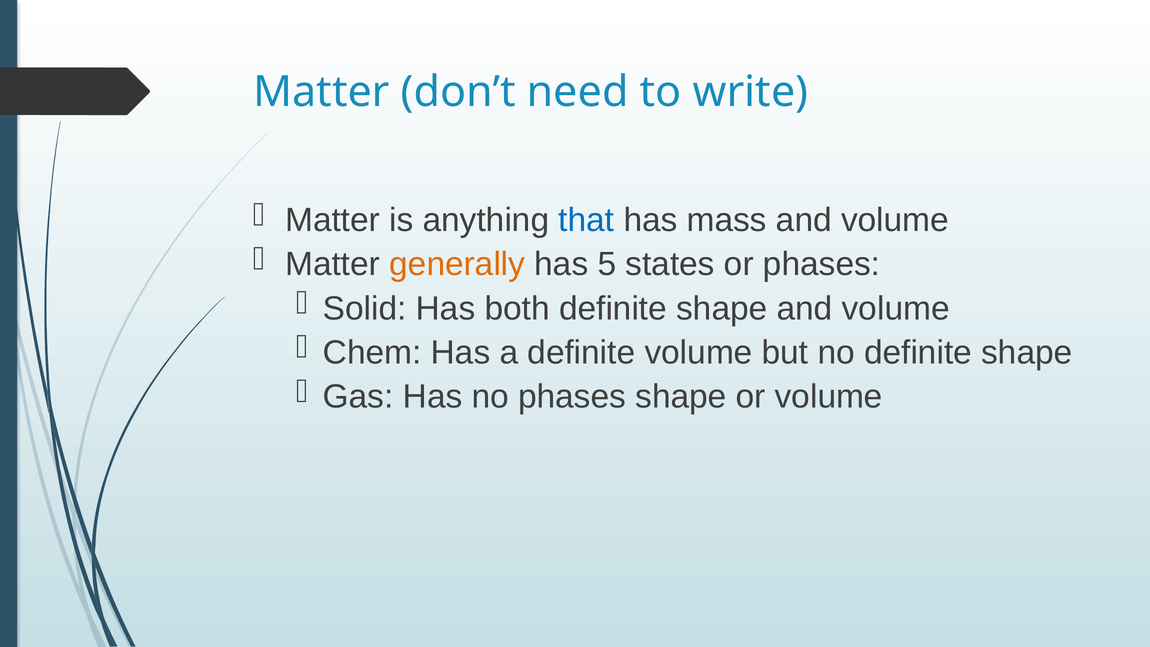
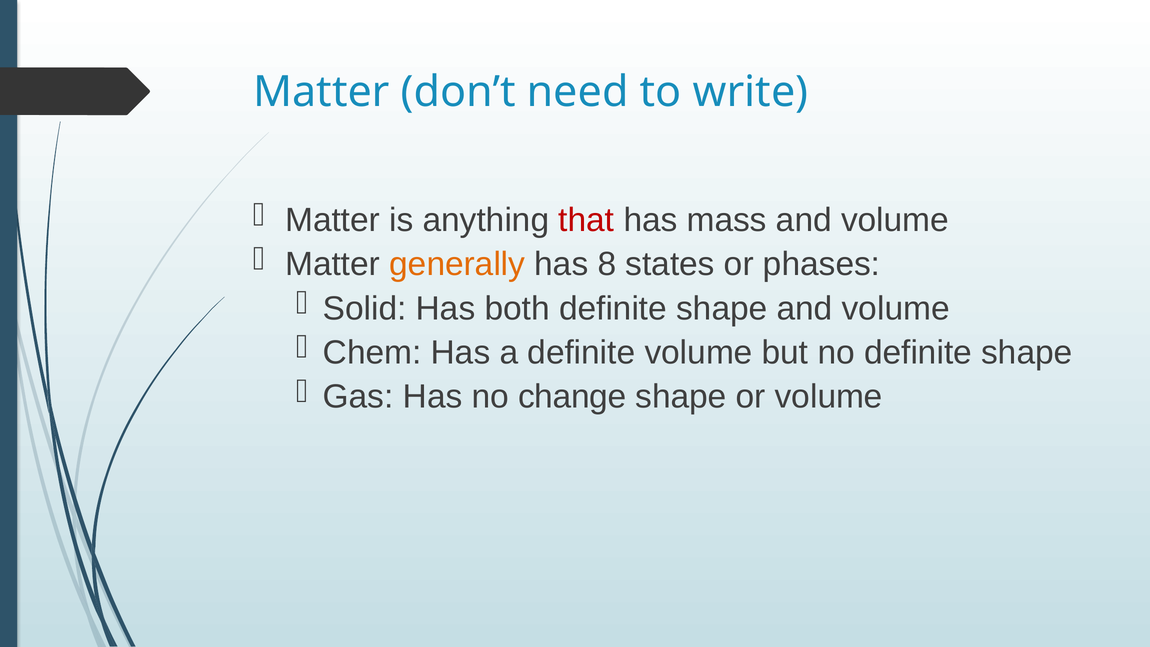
that colour: blue -> red (586, 220)
5: 5 -> 8 (607, 264)
no phases: phases -> change (572, 397)
